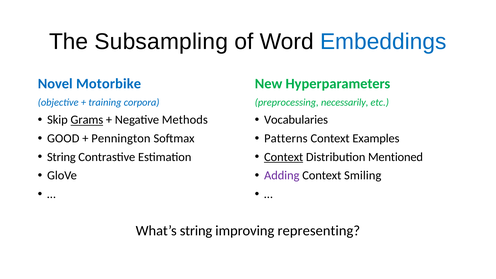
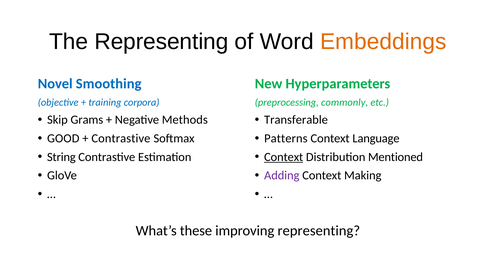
The Subsampling: Subsampling -> Representing (161, 42)
Embeddings colour: blue -> orange (383, 42)
Motorbike: Motorbike -> Smoothing (109, 84)
necessarily: necessarily -> commonly (345, 102)
Grams underline: present -> none (87, 120)
Vocabularies: Vocabularies -> Transferable (296, 120)
Pennington: Pennington -> Contrastive (121, 138)
Examples: Examples -> Language (376, 138)
Smiling: Smiling -> Making (363, 176)
What’s string: string -> these (196, 231)
